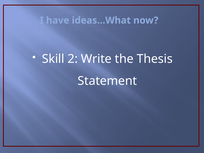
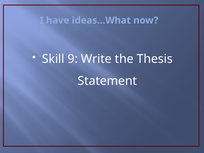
2: 2 -> 9 (73, 59)
